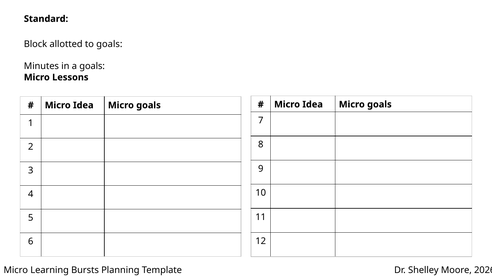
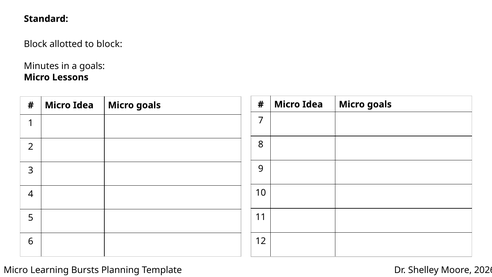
to goals: goals -> block (109, 44)
